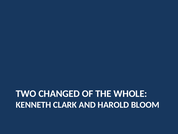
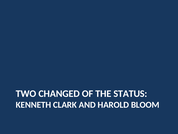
WHOLE: WHOLE -> STATUS (130, 93)
